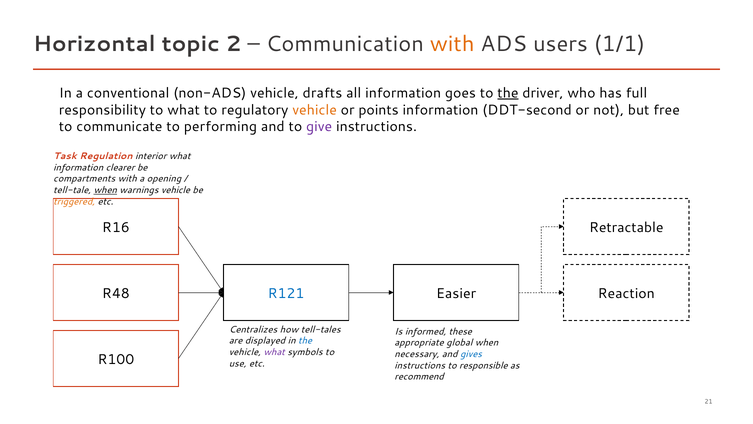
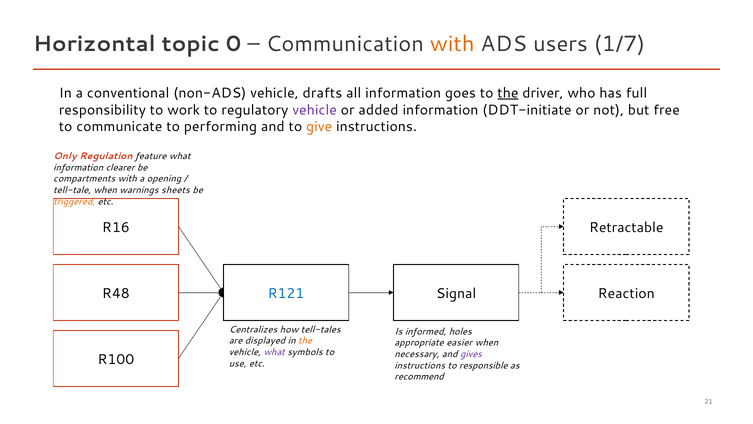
2: 2 -> 0 (233, 44)
1/1: 1/1 -> 1/7 (619, 44)
to what: what -> work (184, 110)
vehicle colour: orange -> purple (315, 110)
points: points -> added (378, 110)
DDT-second: DDT-second -> DDT-initiate (527, 110)
give colour: purple -> orange (319, 127)
Task: Task -> Only (65, 156)
interior: interior -> feature (151, 156)
when underline: present -> none (105, 190)
warnings vehicle: vehicle -> sheets (176, 190)
Easier: Easier -> Signal (456, 293)
these: these -> holes (460, 331)
the colour: blue -> orange (305, 340)
global: global -> easier (459, 343)
gives colour: blue -> purple (471, 354)
